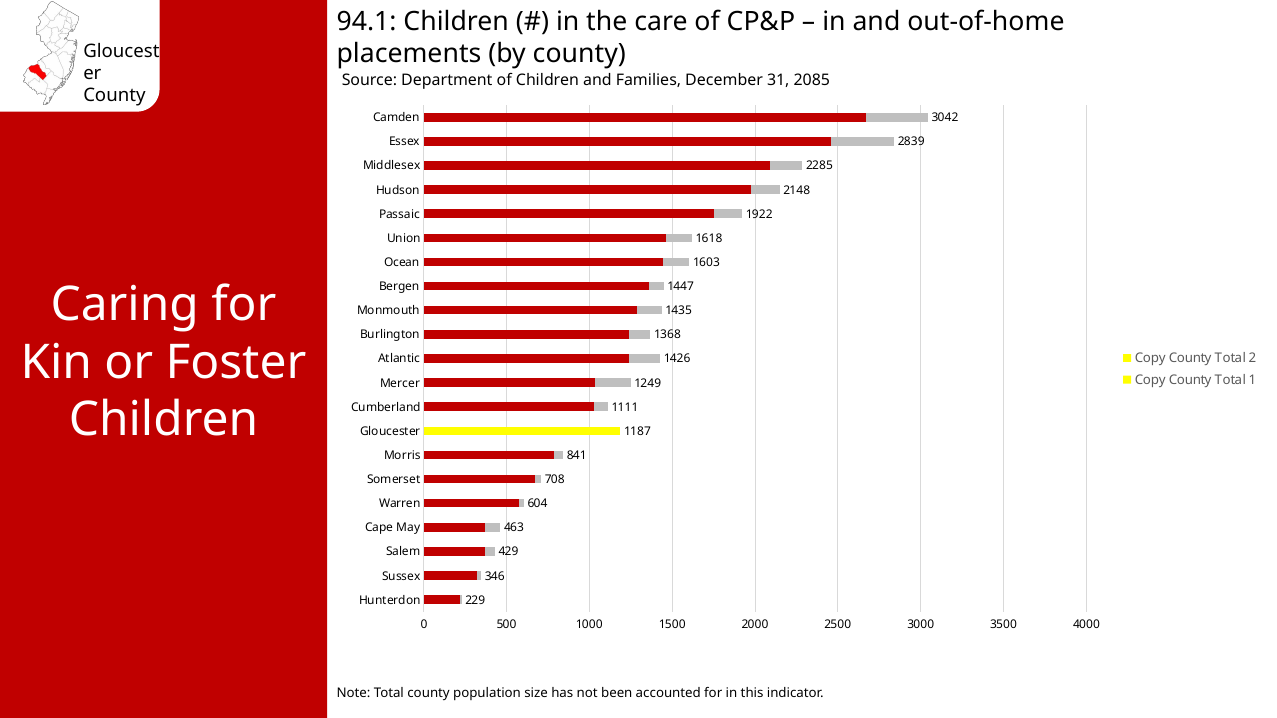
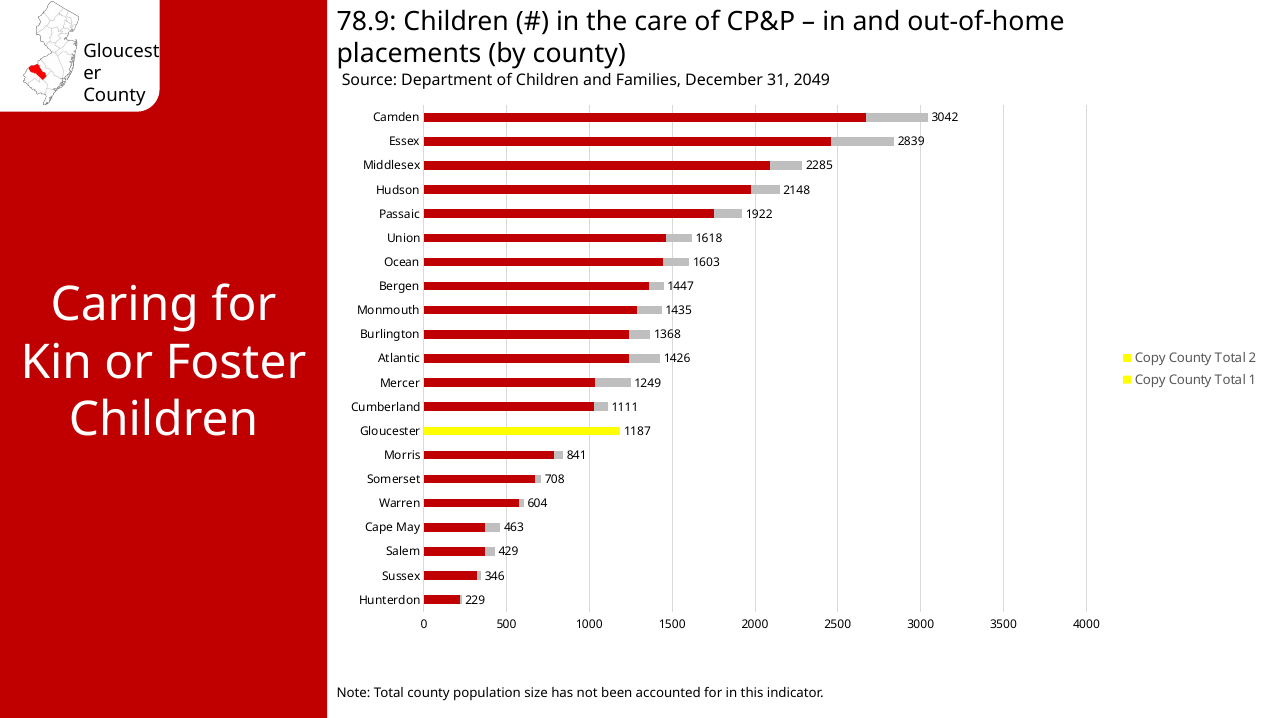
94.1: 94.1 -> 78.9 (367, 22)
2085: 2085 -> 2049 (812, 81)
